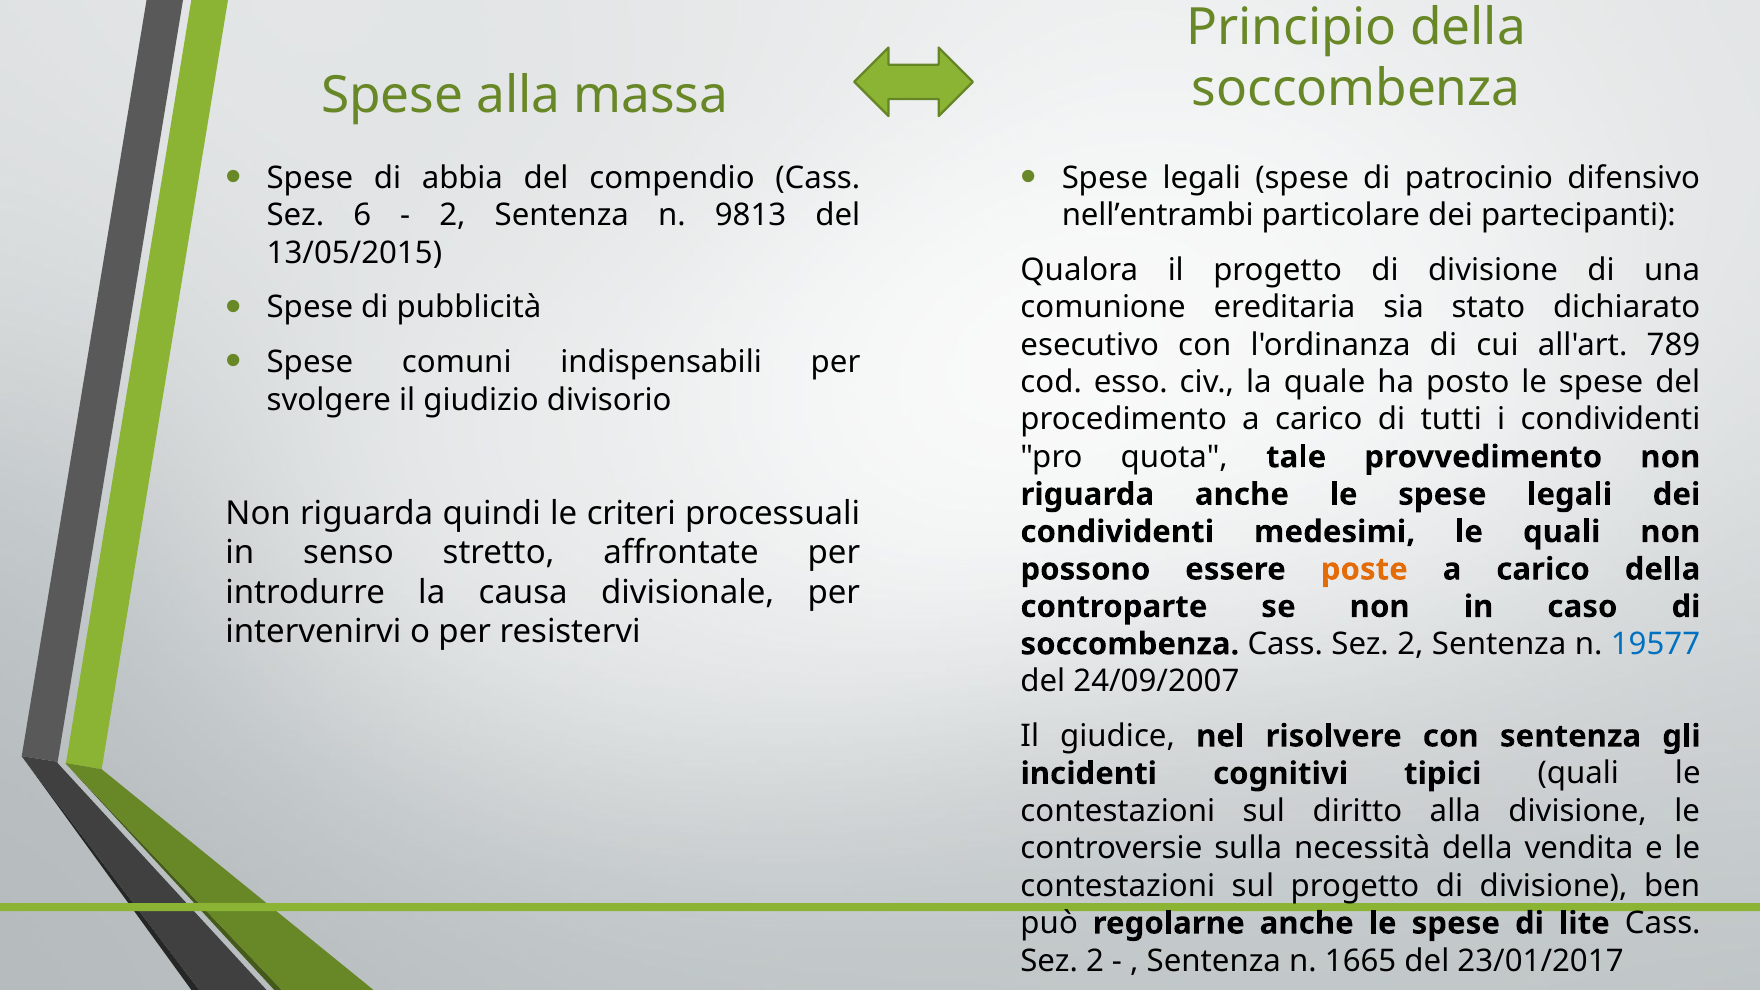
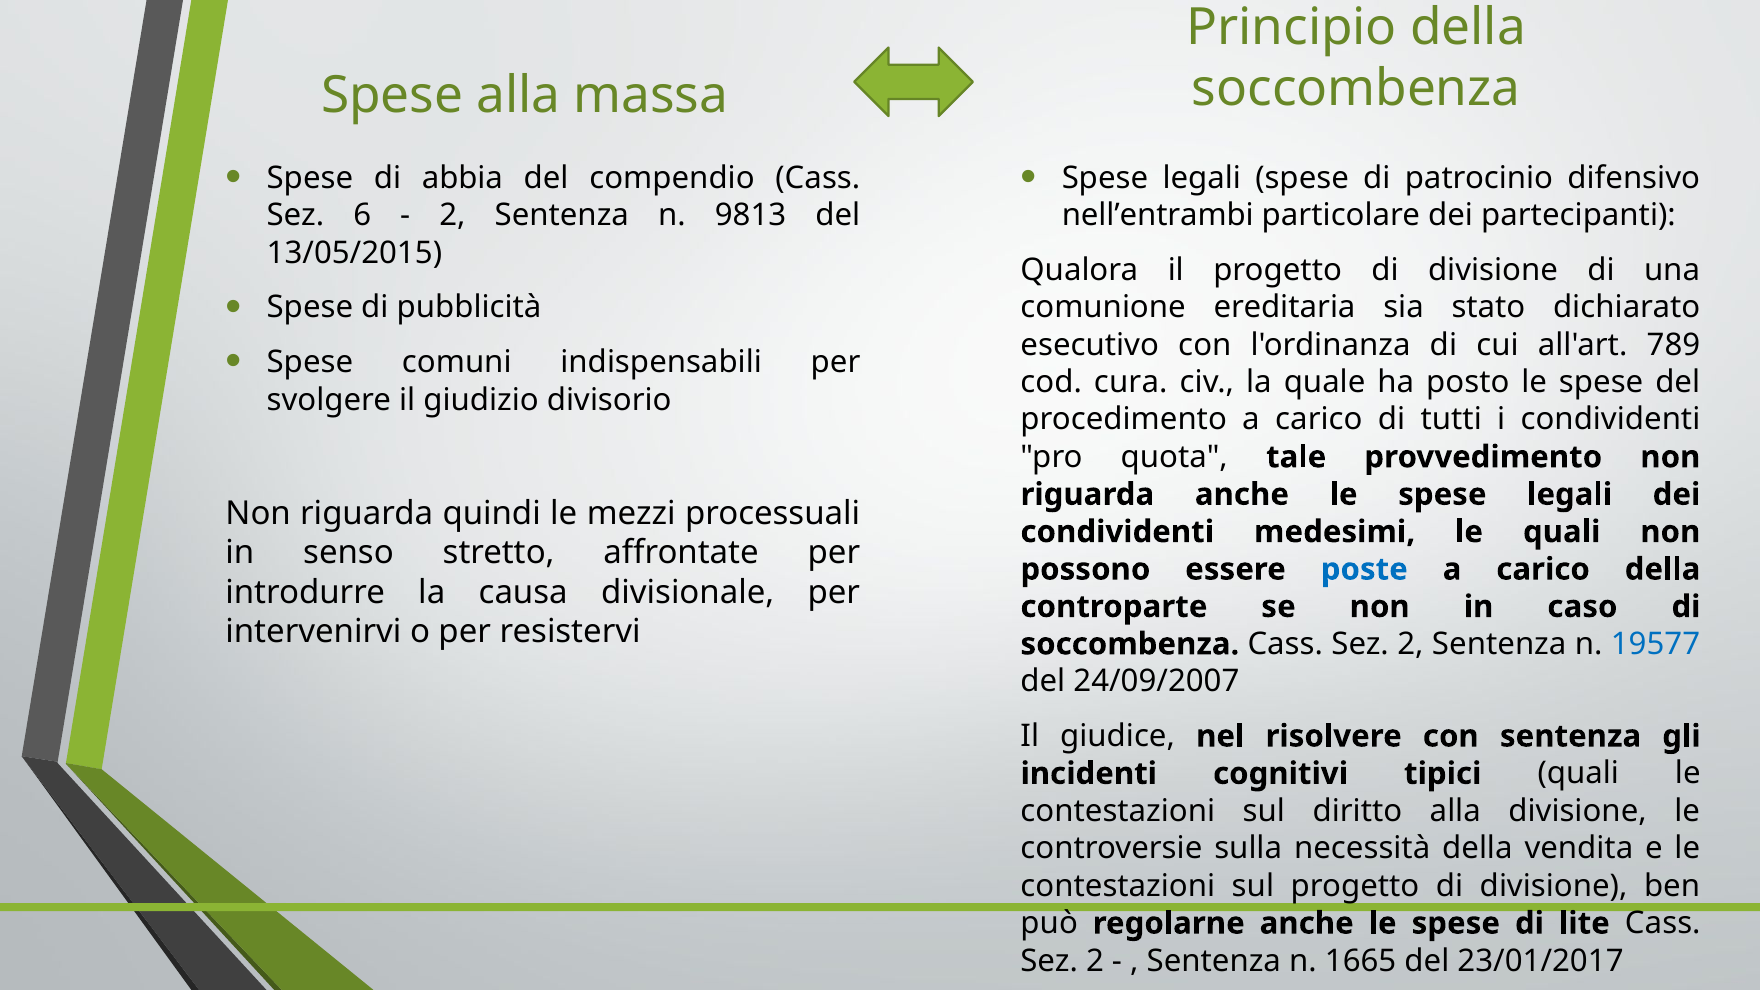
esso: esso -> cura (1131, 382)
criteri: criteri -> mezzi (631, 513)
poste colour: orange -> blue (1364, 569)
